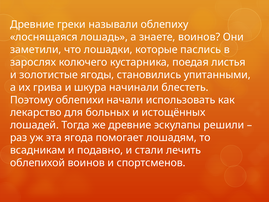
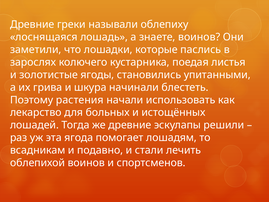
облепихи: облепихи -> растения (80, 100)
